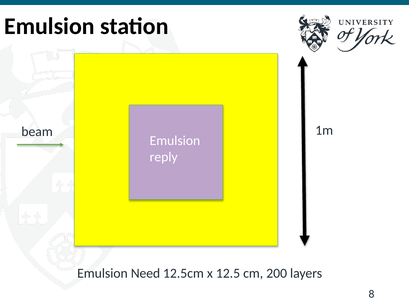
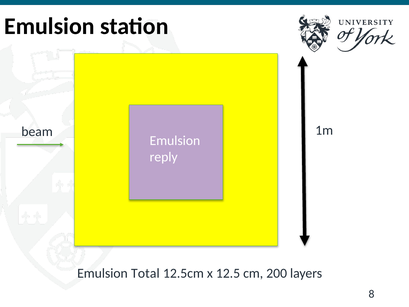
Need: Need -> Total (145, 273)
